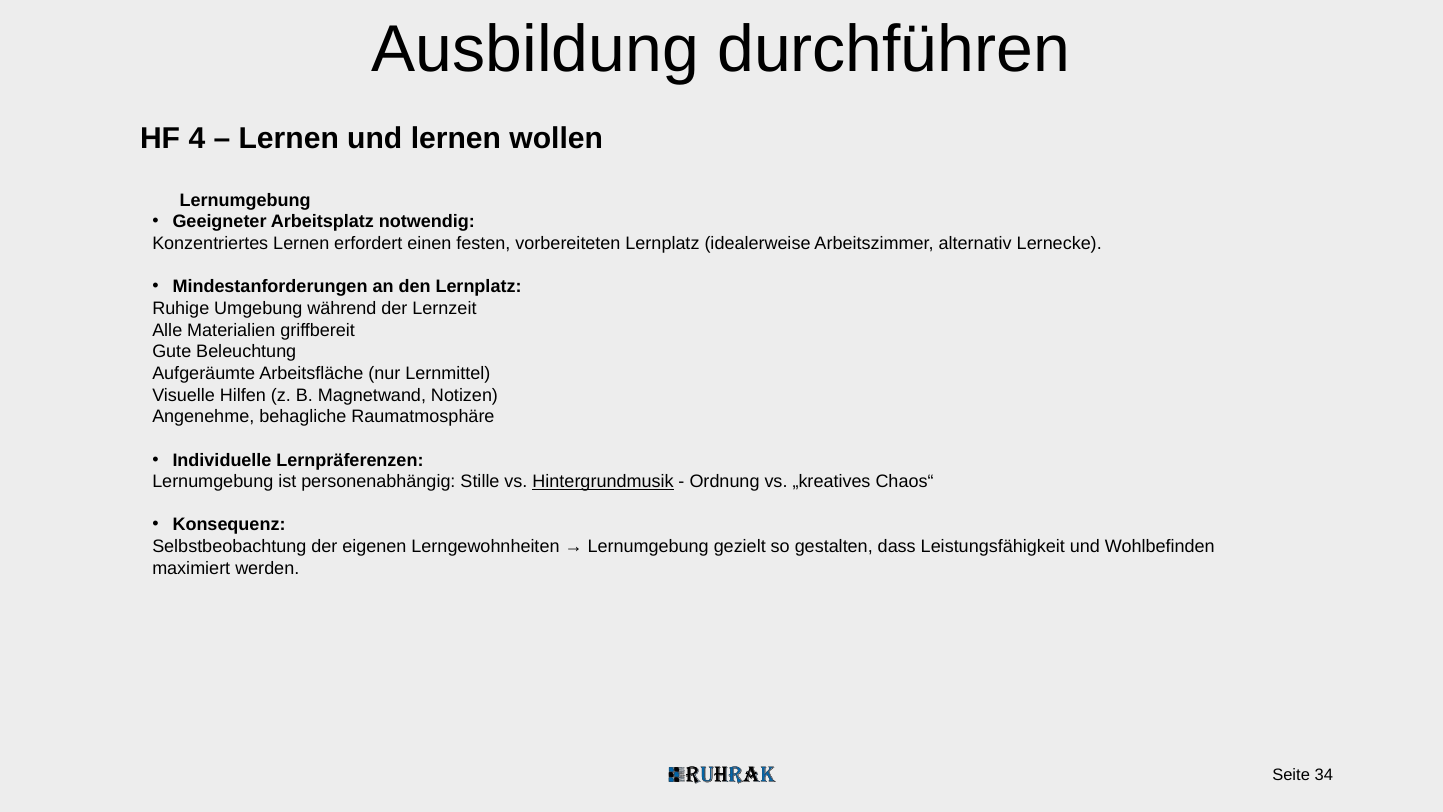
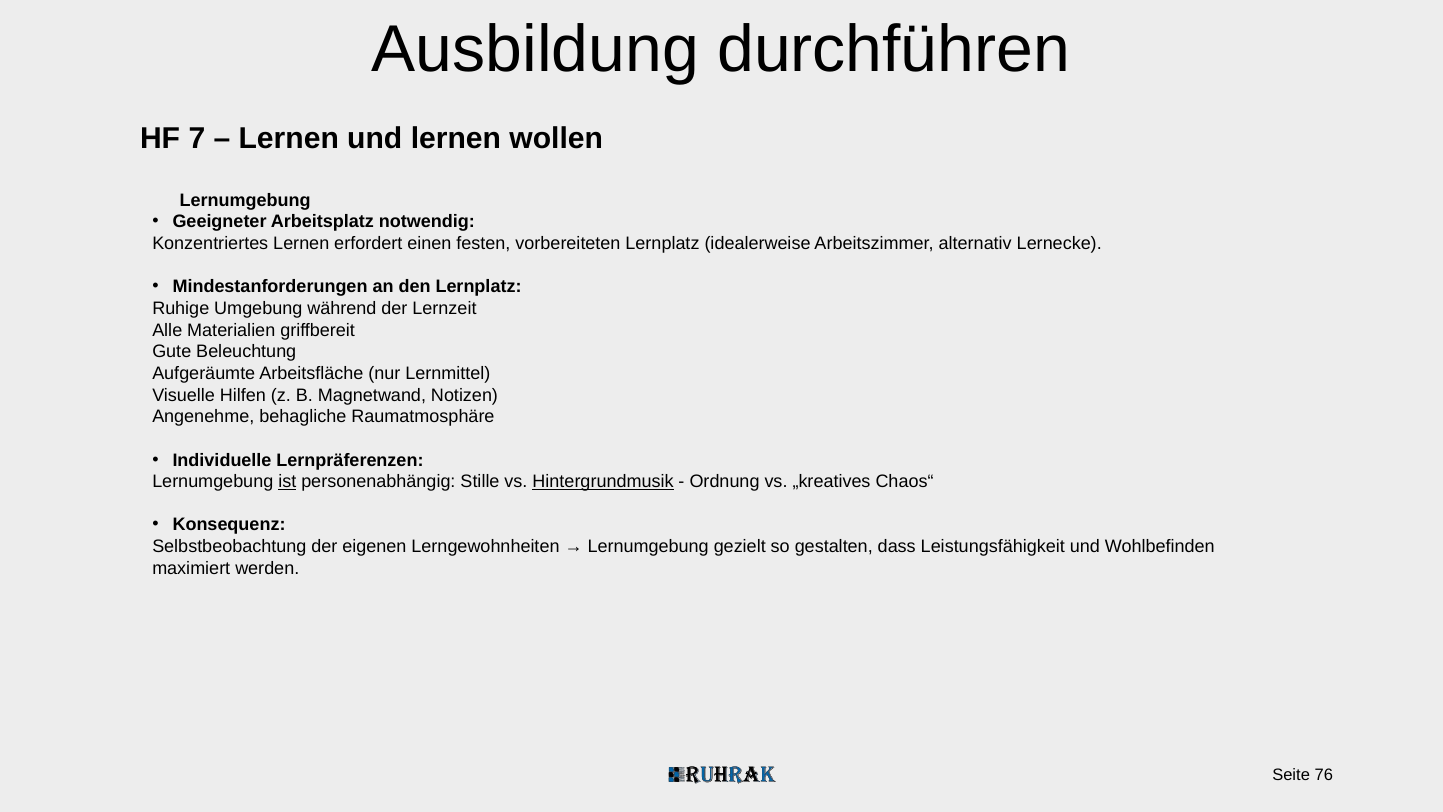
4: 4 -> 7 (197, 139)
ist underline: none -> present (287, 482)
34: 34 -> 76 (1324, 775)
